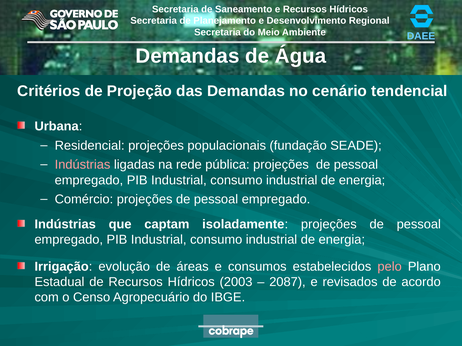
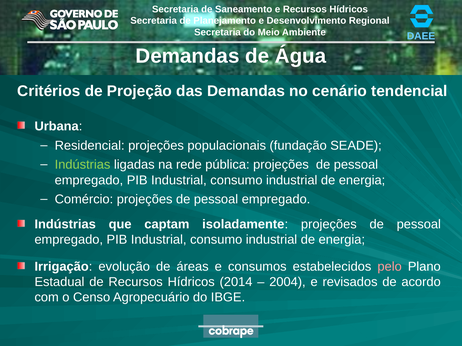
Indústrias colour: pink -> light green (83, 165)
2003: 2003 -> 2014 (236, 282)
2087: 2087 -> 2004 (287, 282)
